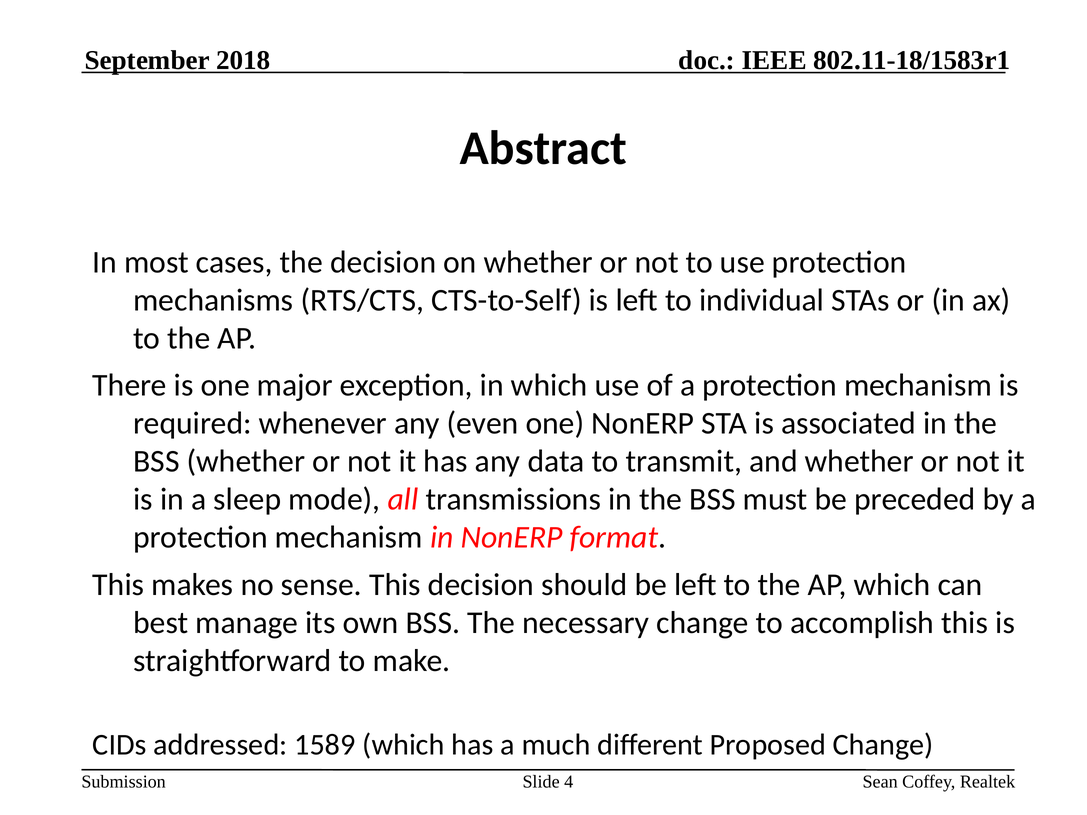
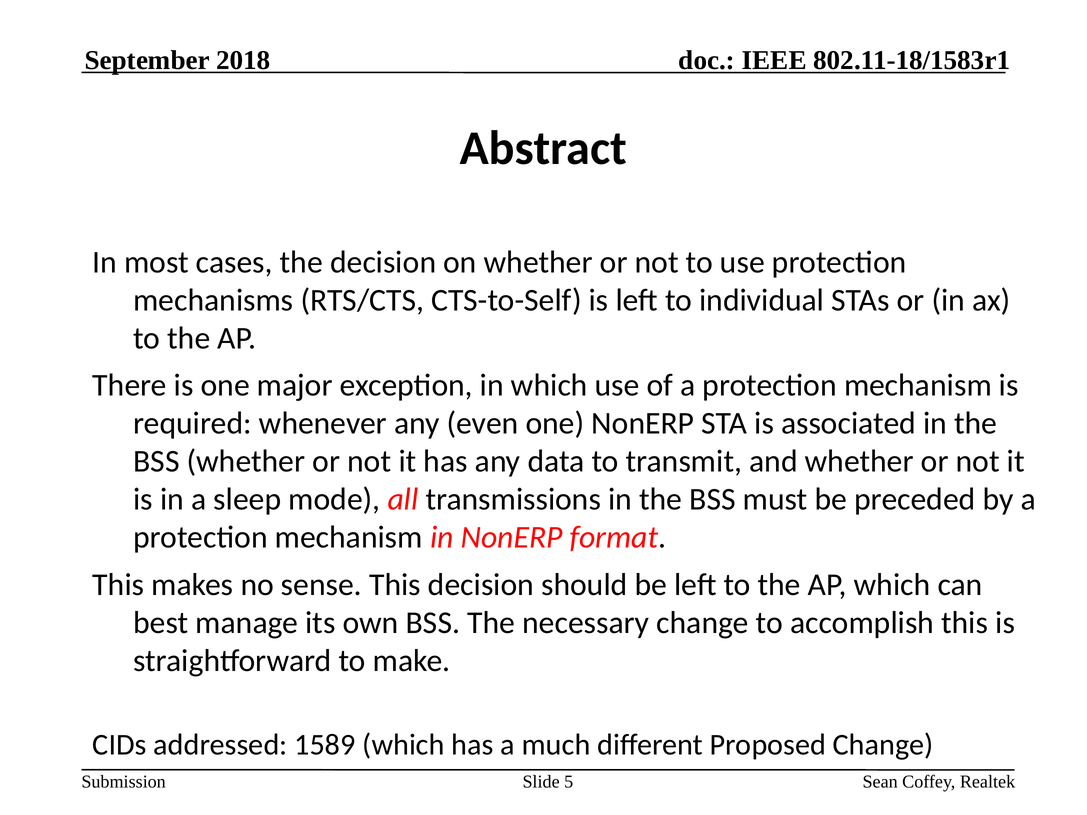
4: 4 -> 5 (569, 782)
